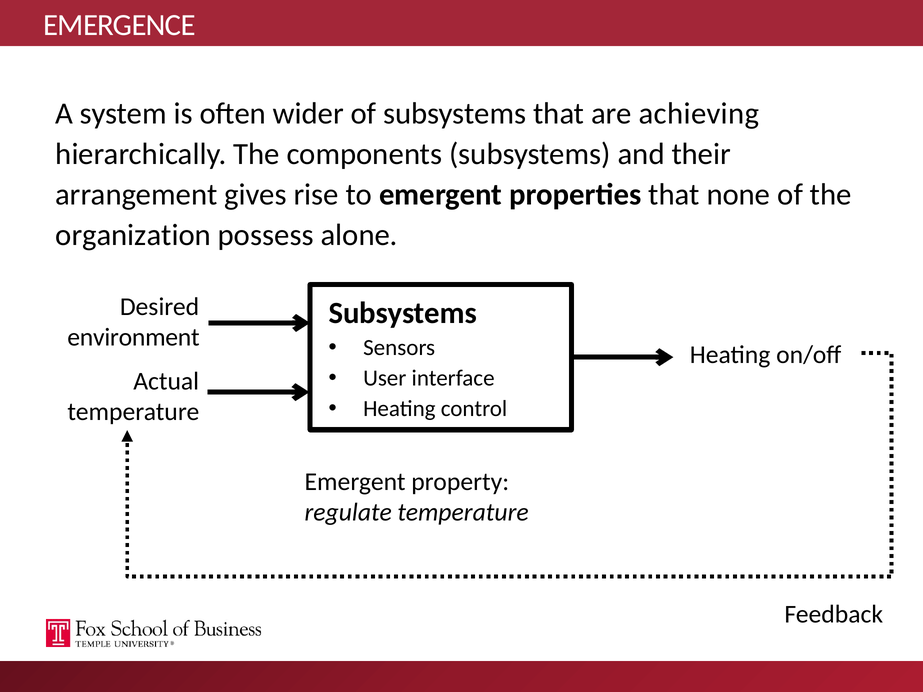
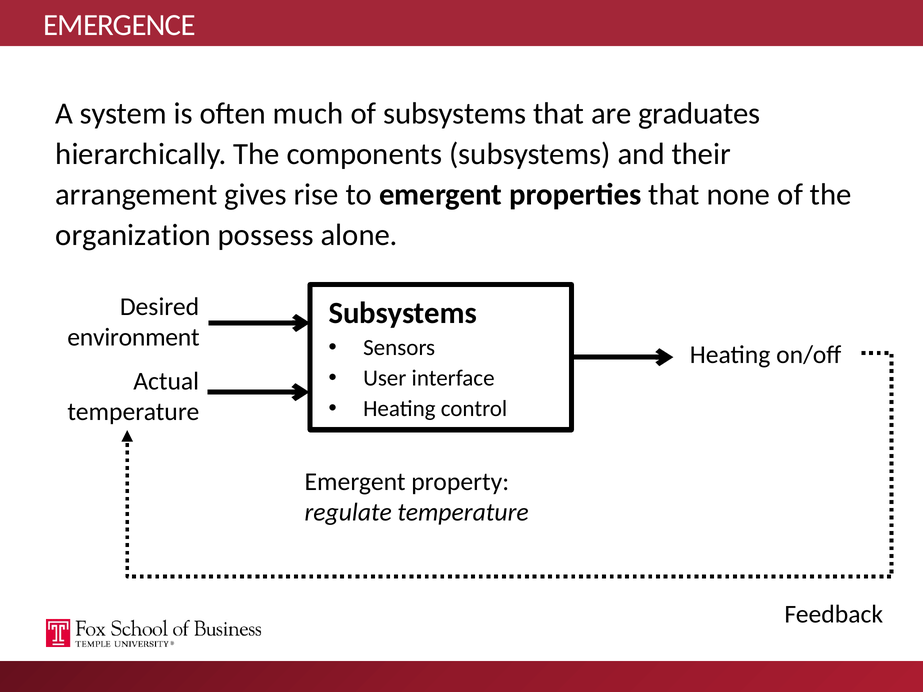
wider: wider -> much (308, 113)
achieving: achieving -> graduates (699, 113)
